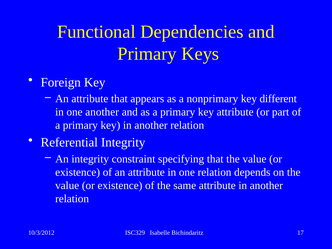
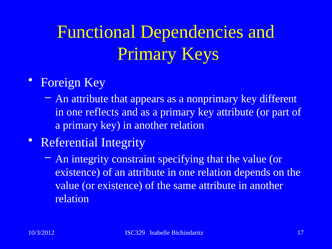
one another: another -> reflects (102, 112)
